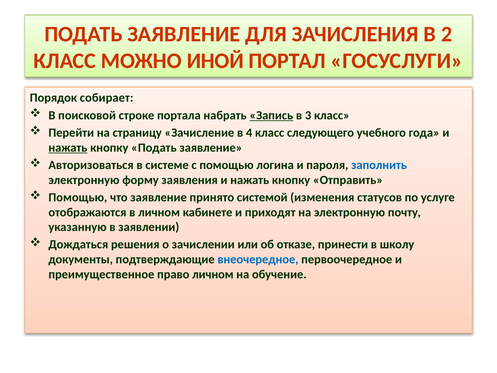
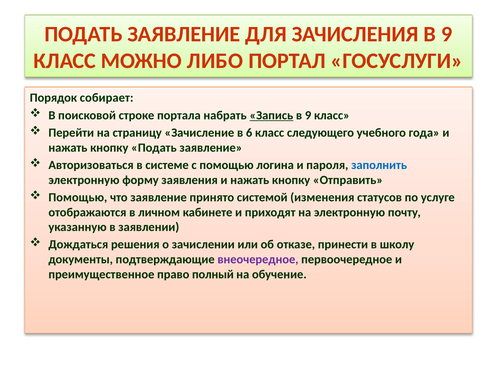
ЗАЧИСЛЕНИЯ В 2: 2 -> 9 (447, 34)
ИНОЙ: ИНОЙ -> ЛИБО (215, 61)
3: 3 -> 9 (308, 115)
4: 4 -> 6 (249, 133)
нажать underline: present -> none (68, 147)
внеочередное colour: blue -> purple (258, 259)
право личном: личном -> полный (213, 274)
